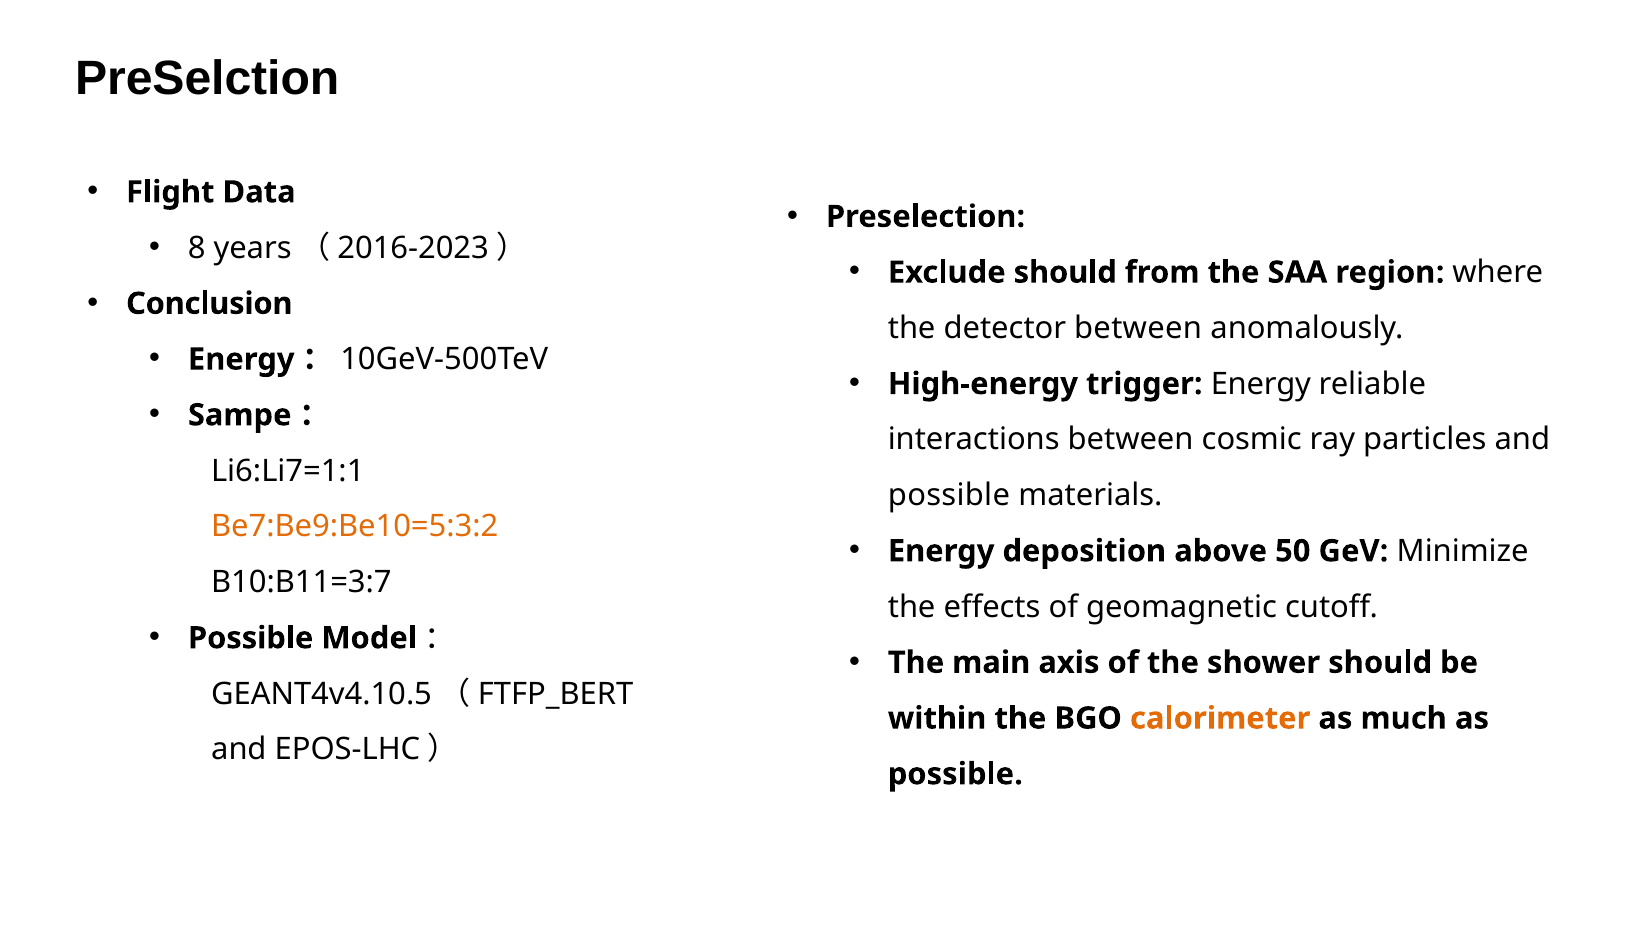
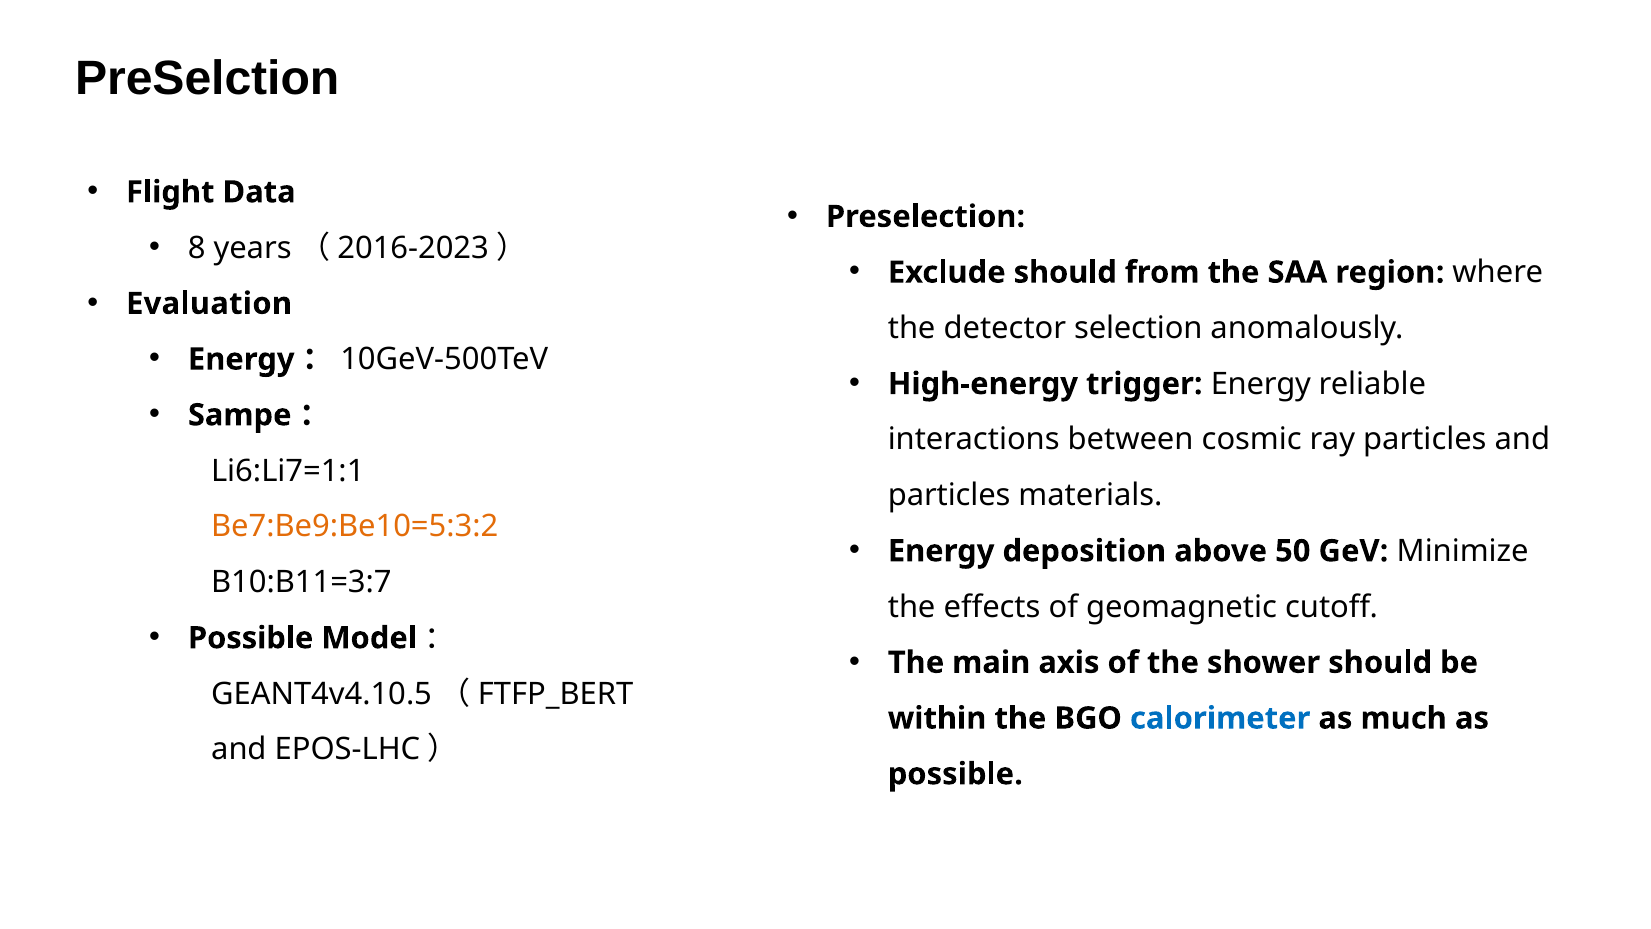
Conclusion: Conclusion -> Evaluation (209, 304)
detector between: between -> selection (1138, 328)
possible: possible -> particles (949, 495)
calorimeter colour: orange -> blue (1220, 718)
